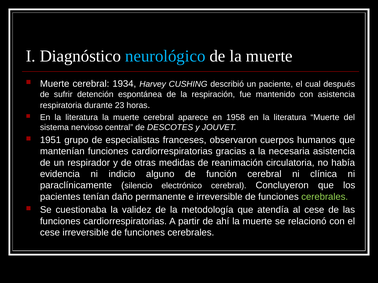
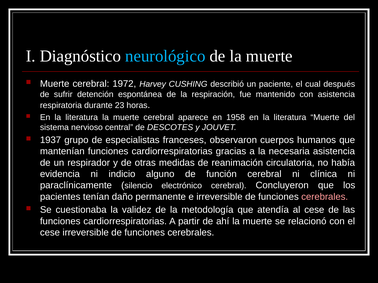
1934: 1934 -> 1972 (124, 84)
1951: 1951 -> 1937 (51, 140)
cerebrales colour: light green -> pink (325, 197)
